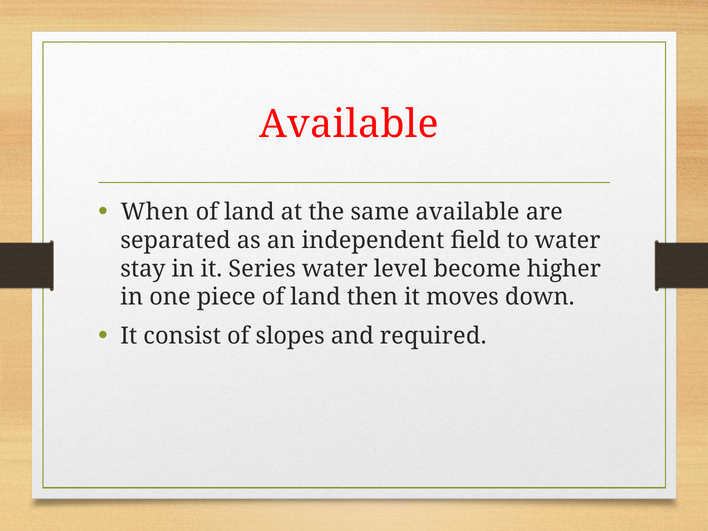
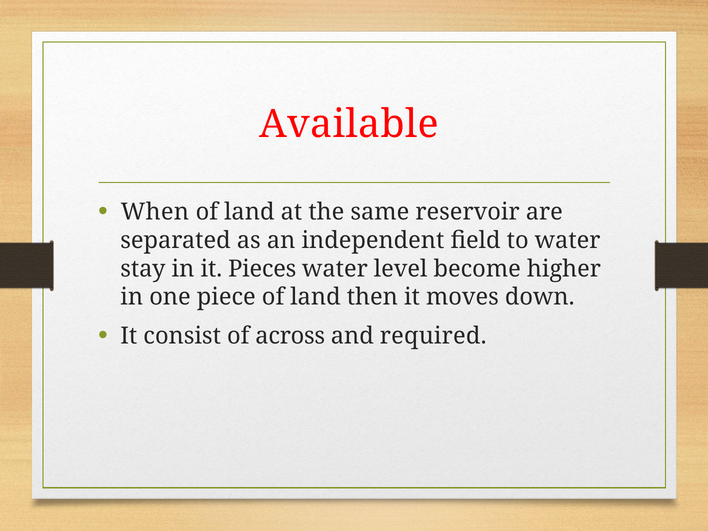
same available: available -> reservoir (468, 212)
Series: Series -> Pieces (262, 269)
slopes: slopes -> across (290, 336)
